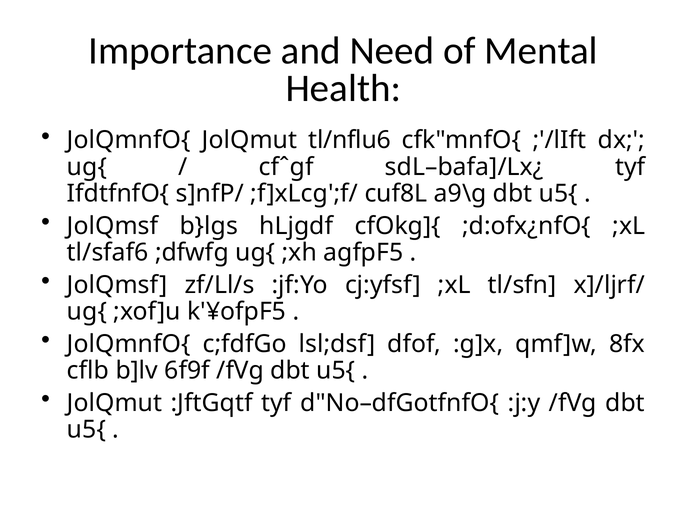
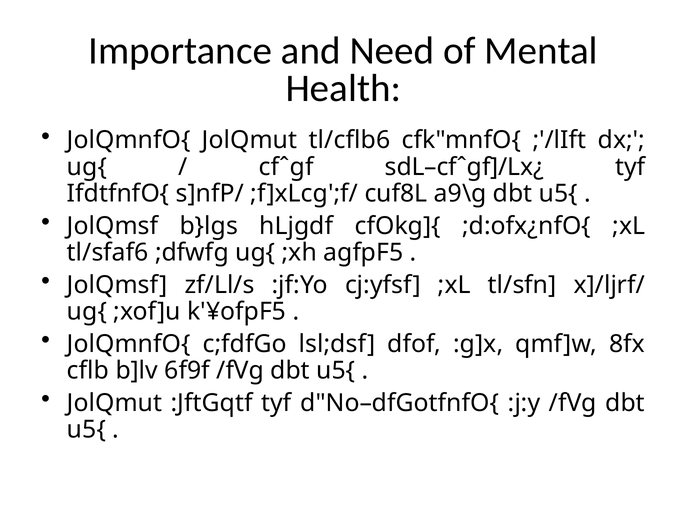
tl/nflu6: tl/nflu6 -> tl/cflb6 (349, 140)
sdL–bafa]/Lx¿: sdL–bafa]/Lx¿ -> sdL–cfˆgf]/Lx¿ (464, 167)
